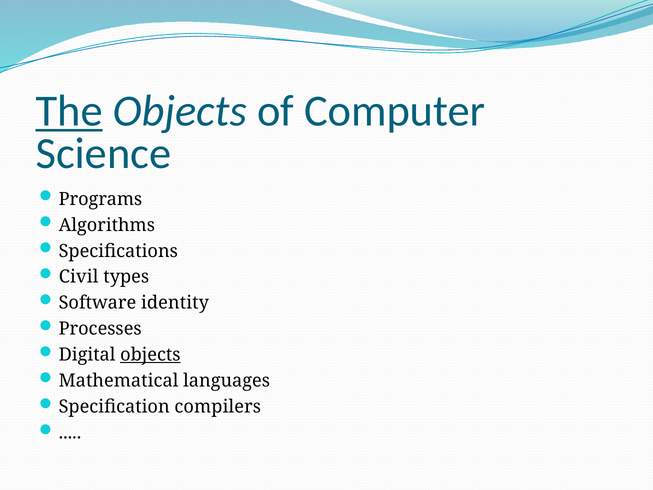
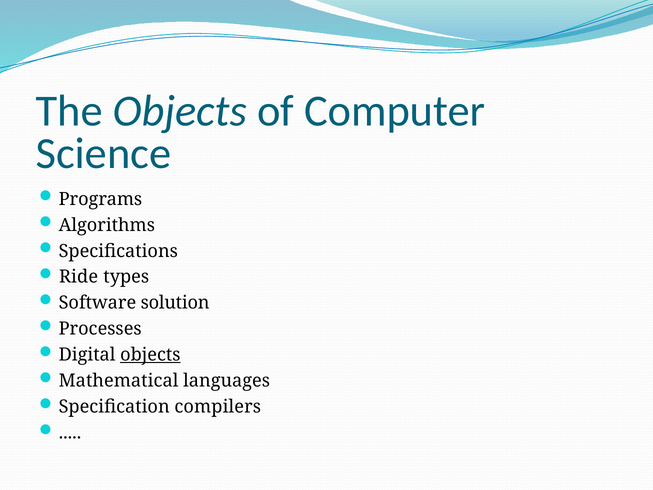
The underline: present -> none (69, 111)
Civil: Civil -> Ride (79, 277)
identity: identity -> solution (175, 303)
